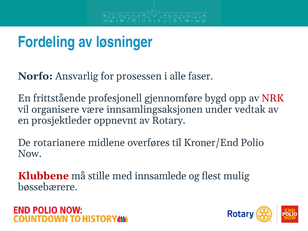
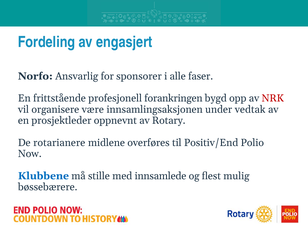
løsninger: løsninger -> engasjert (124, 42)
prosessen: prosessen -> sponsorer (139, 76)
gjennomføre: gjennomføre -> forankringen (173, 98)
Kroner/End: Kroner/End -> Positiv/End (211, 143)
Klubbene colour: red -> blue (43, 176)
